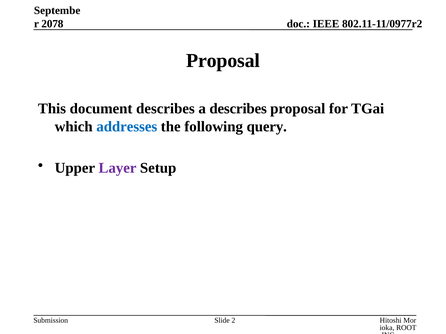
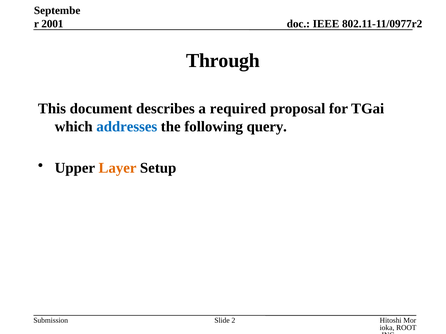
2078: 2078 -> 2001 (52, 24)
Proposal: Proposal -> Through (223, 61)
a describes: describes -> required (238, 109)
Layer colour: purple -> orange (117, 168)
